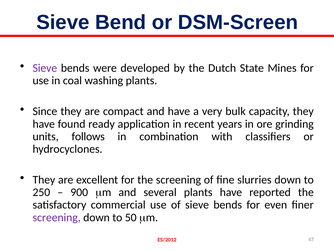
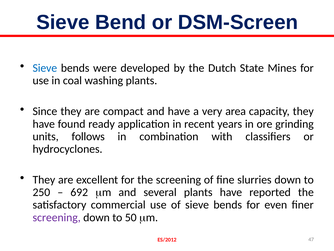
Sieve colour: purple -> blue (45, 68)
bulk: bulk -> area (236, 111)
900: 900 -> 692 (79, 192)
